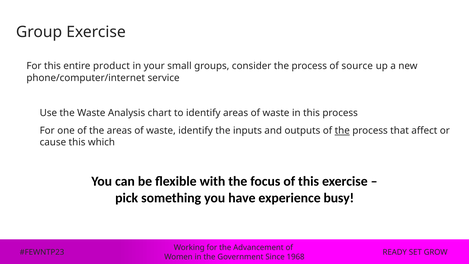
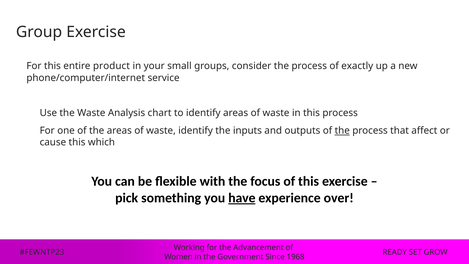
source: source -> exactly (357, 66)
have underline: none -> present (242, 198)
busy: busy -> over (339, 198)
